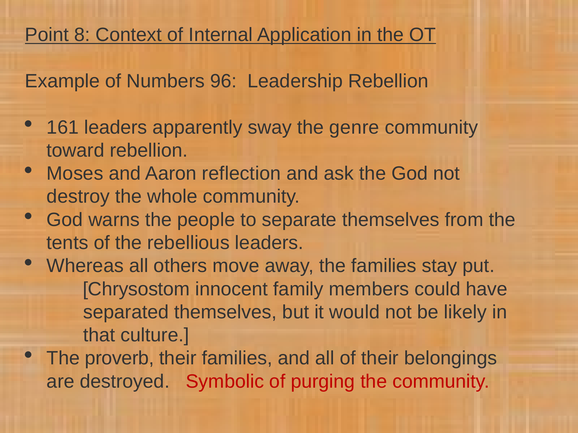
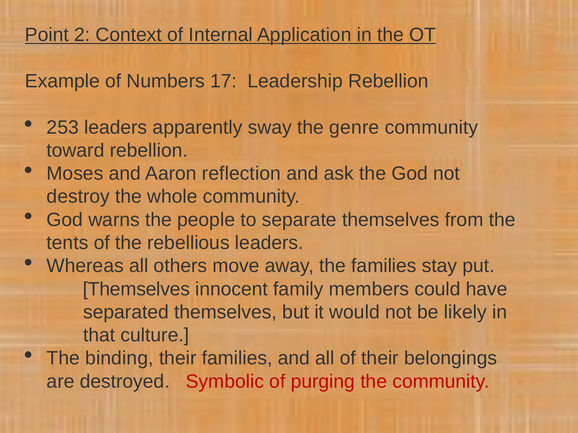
8: 8 -> 2 (82, 35)
96: 96 -> 17 (223, 81)
161: 161 -> 253 (63, 127)
Chrysostom: Chrysostom -> Themselves (136, 289)
proverb: proverb -> binding (119, 359)
